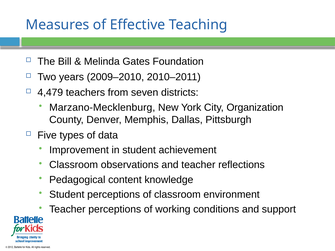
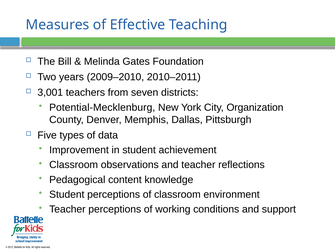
4,479: 4,479 -> 3,001 (50, 93)
Marzano-Mecklenburg: Marzano-Mecklenburg -> Potential-Mecklenburg (102, 107)
